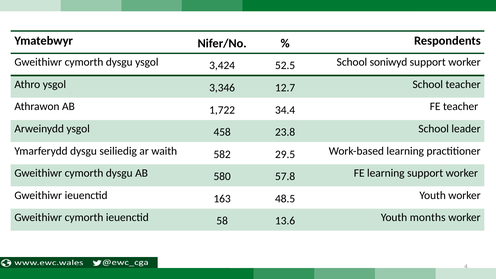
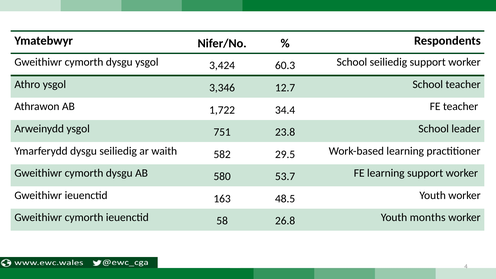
52.5: 52.5 -> 60.3 (285, 66)
School soniwyd: soniwyd -> seiliedig (388, 62)
458: 458 -> 751 (222, 132)
57.8: 57.8 -> 53.7 (285, 176)
13.6: 13.6 -> 26.8 (285, 221)
